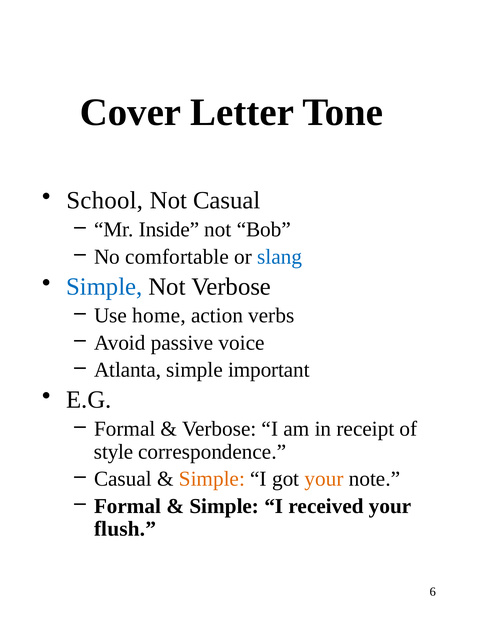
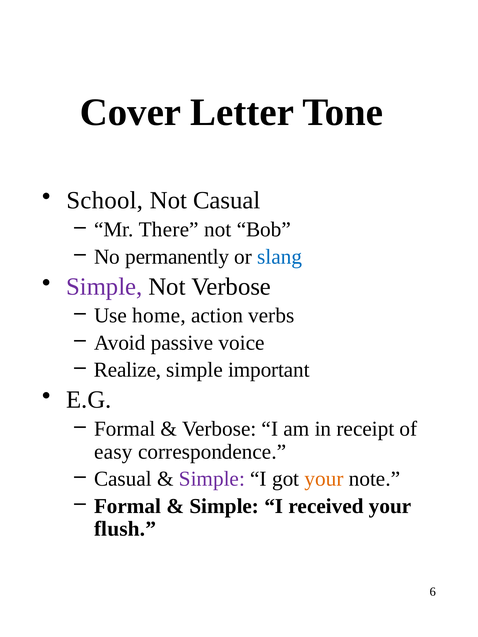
Inside: Inside -> There (169, 230)
comfortable: comfortable -> permanently (177, 257)
Simple colour: blue -> purple (104, 287)
Atlanta: Atlanta -> Realize (128, 370)
style: style -> easy (113, 452)
Simple colour: orange -> purple (212, 479)
